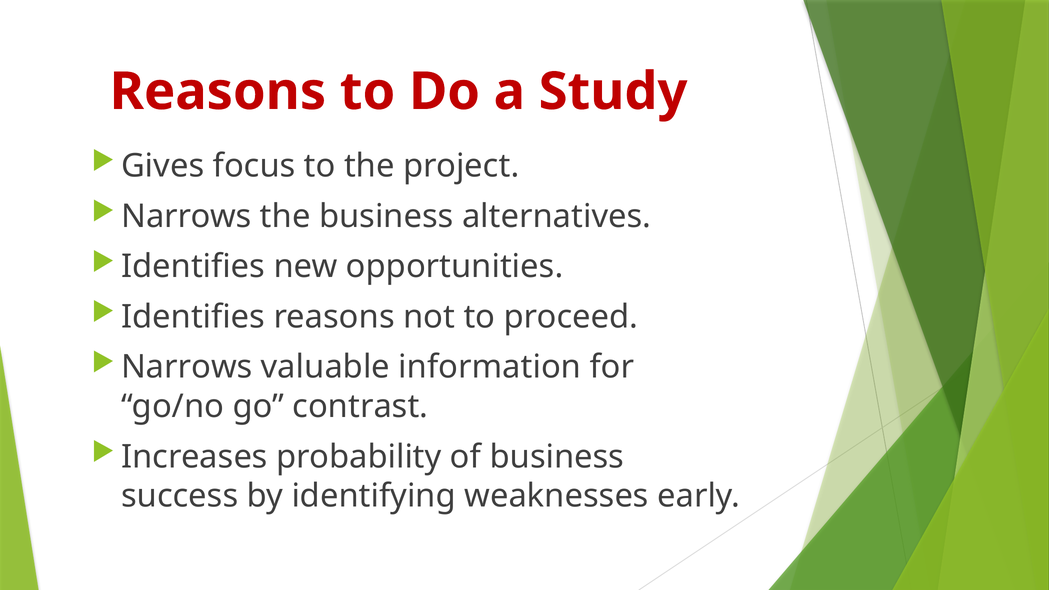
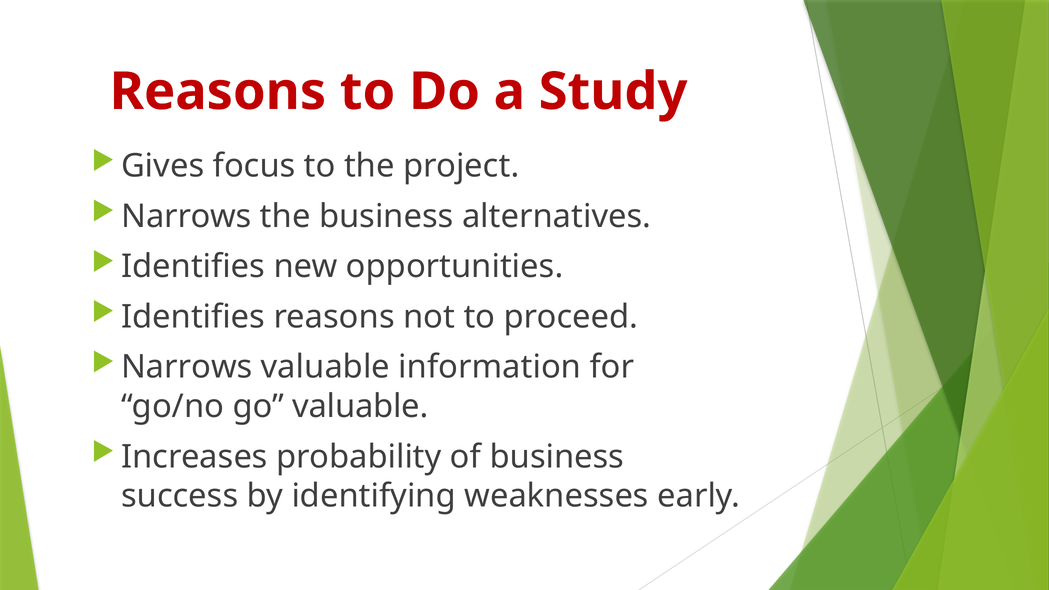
go contrast: contrast -> valuable (360, 406)
